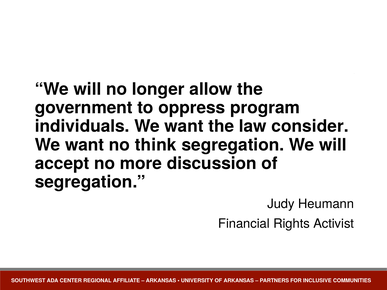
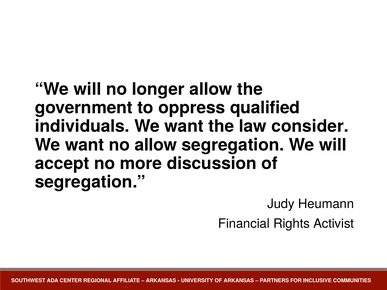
program: program -> qualified (265, 108)
no think: think -> allow (156, 145)
